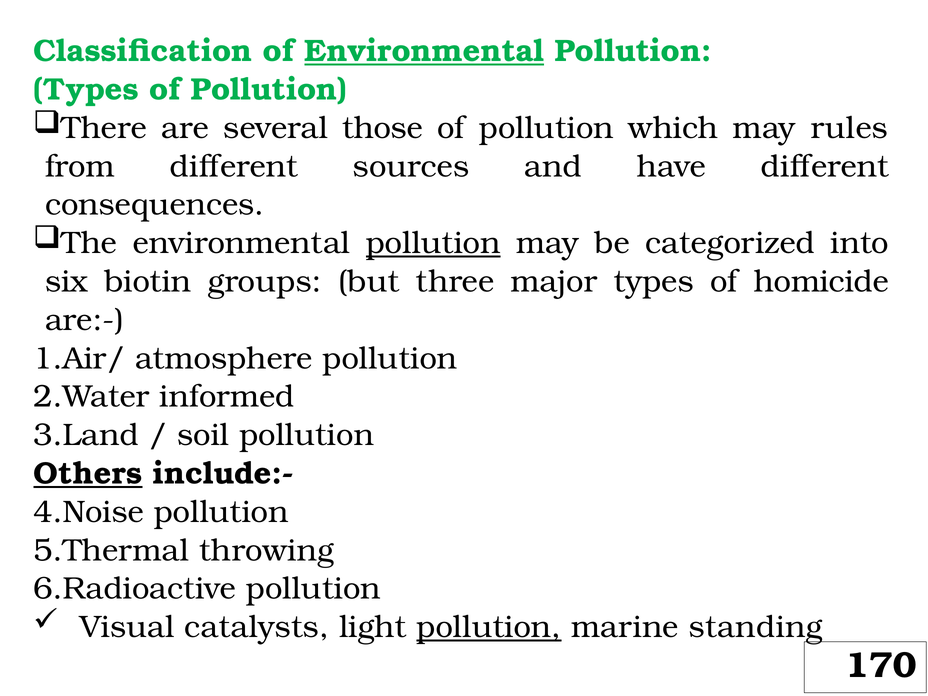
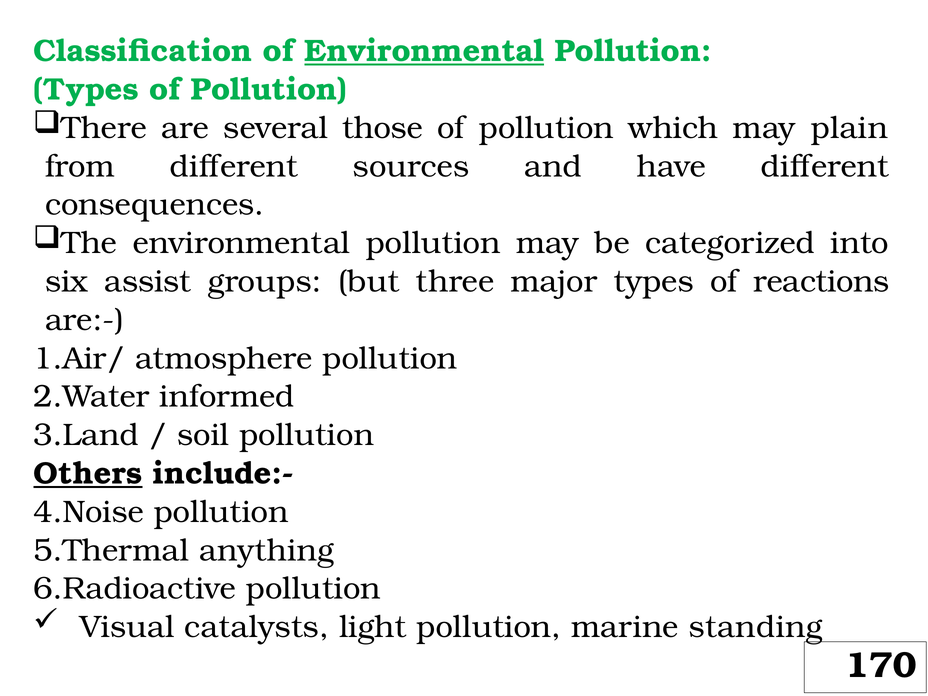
rules: rules -> plain (849, 128)
pollution underline: present -> none (433, 243)
biotin: biotin -> assist (148, 282)
homicide: homicide -> reactions (821, 282)
throwing: throwing -> anything (266, 550)
pollution underline: present -> none (489, 627)
